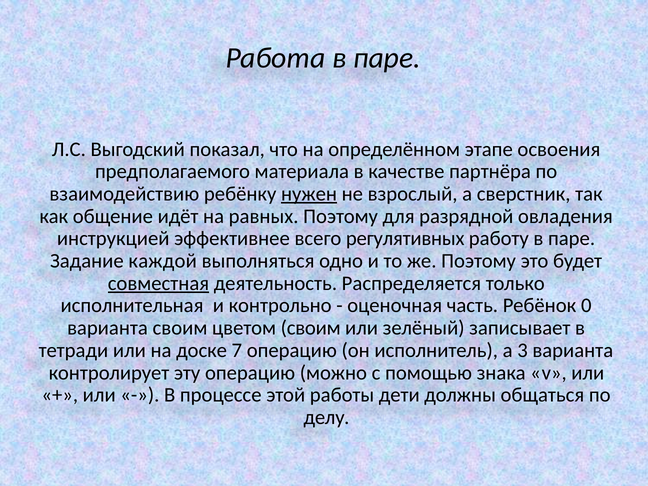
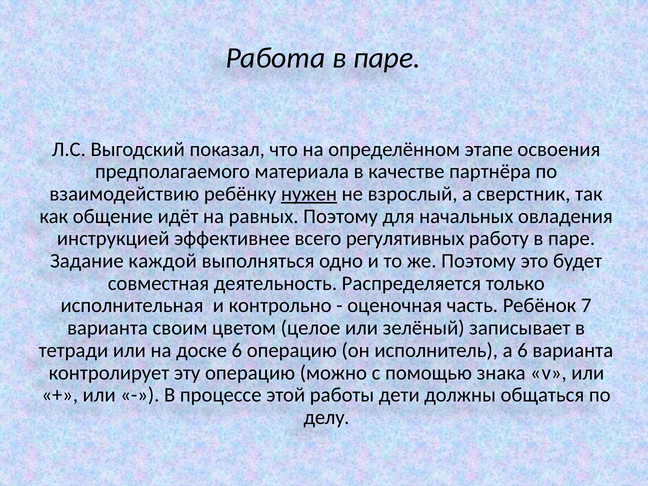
разрядной: разрядной -> начальных (466, 216)
совместная underline: present -> none (158, 283)
0: 0 -> 7 (586, 306)
цветом своим: своим -> целое (311, 328)
доске 7: 7 -> 6 (237, 350)
а 3: 3 -> 6 (523, 350)
